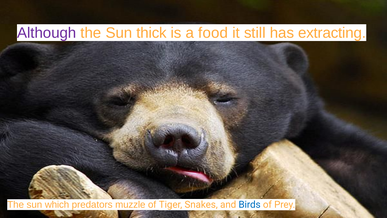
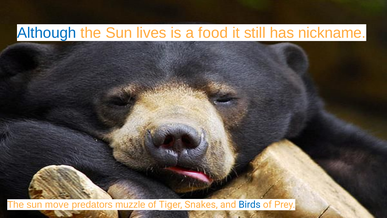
Although colour: purple -> blue (47, 33)
thick: thick -> lives (151, 33)
extracting: extracting -> nickname (332, 33)
which: which -> move (57, 204)
